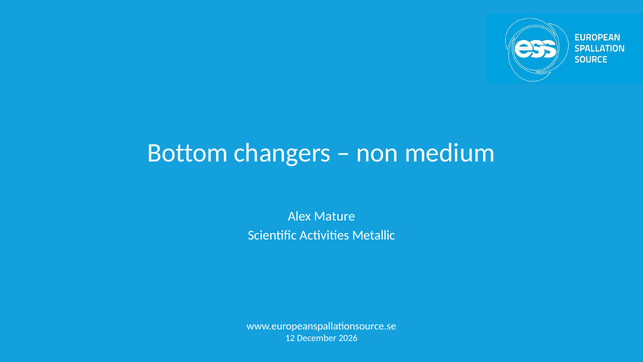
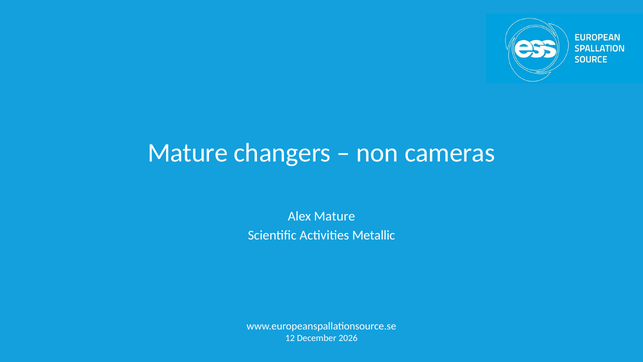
Bottom: Bottom -> Mature (188, 153)
medium: medium -> cameras (450, 153)
